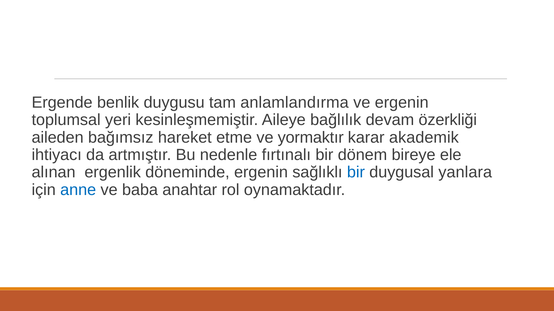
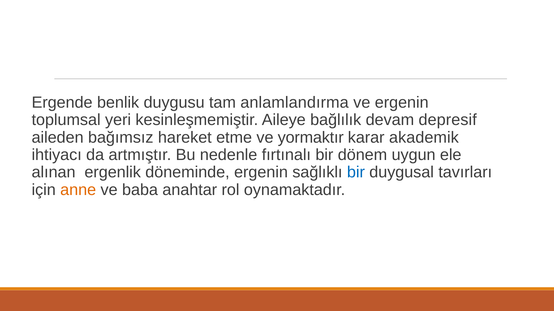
özerkliği: özerkliği -> depresif (448, 120)
bireye: bireye -> uygun (414, 155)
yanlara: yanlara -> tavırları (465, 173)
anne colour: blue -> orange (78, 190)
